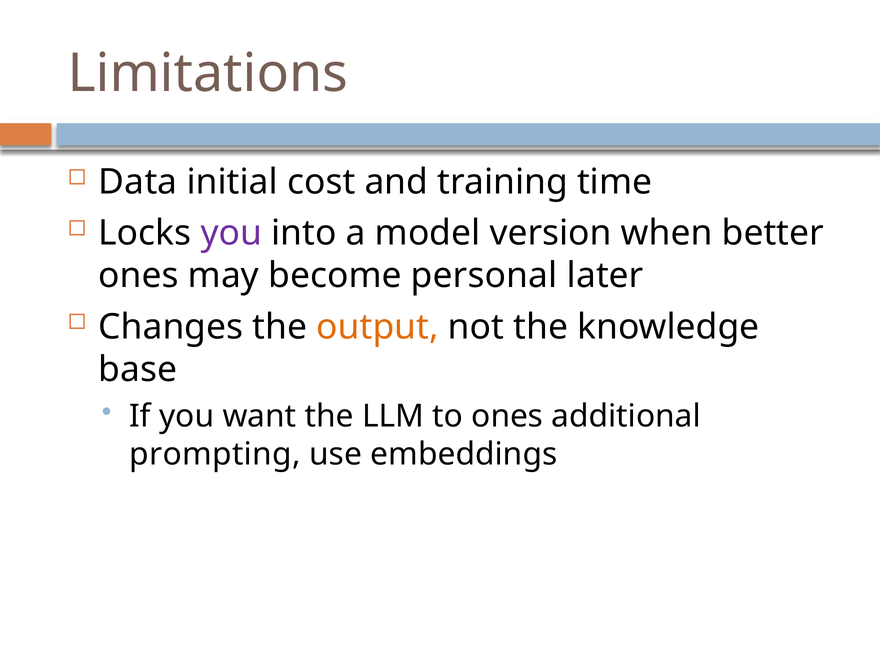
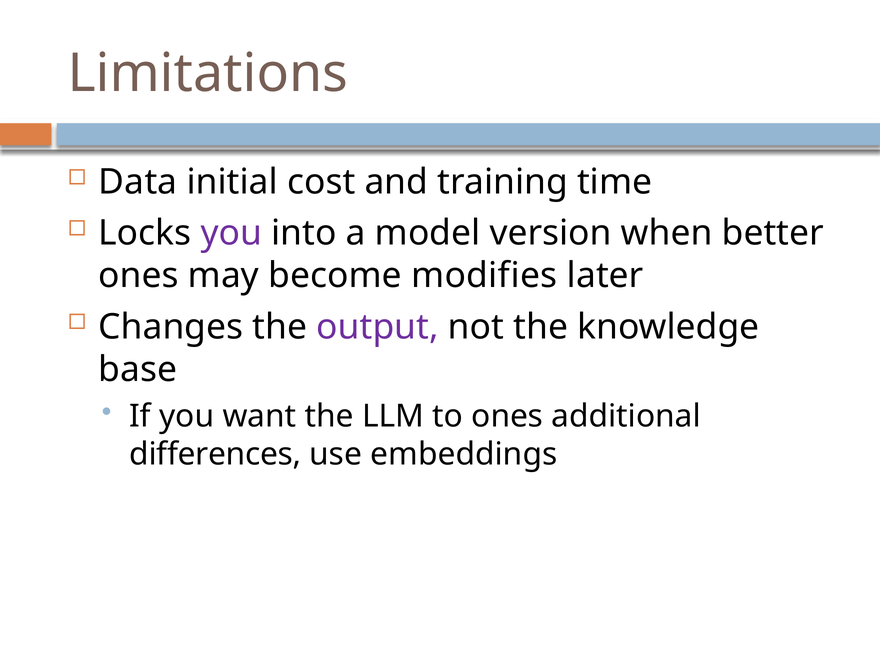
personal: personal -> modifies (484, 276)
output colour: orange -> purple (378, 327)
prompting: prompting -> differences (215, 454)
